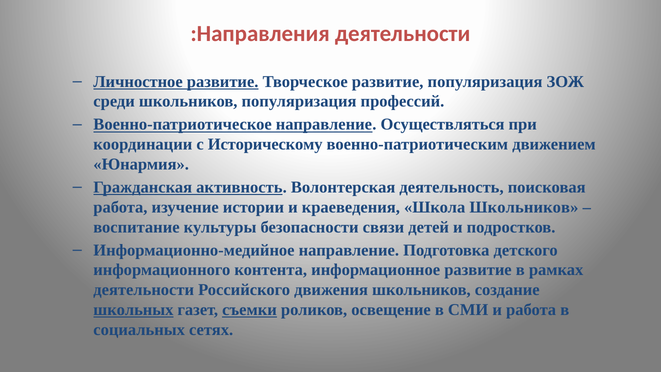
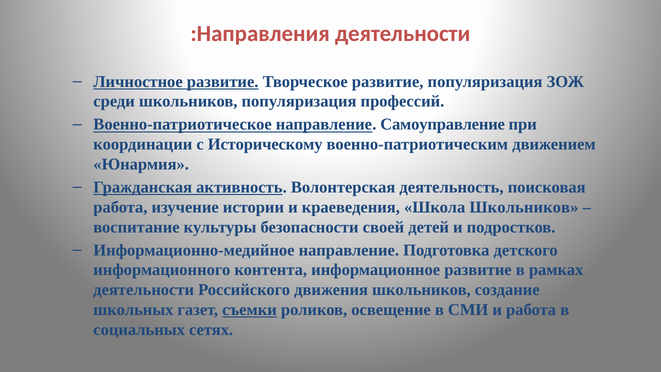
Осуществляться: Осуществляться -> Самоуправление (443, 124)
связи: связи -> своей (383, 227)
школьных underline: present -> none (133, 310)
